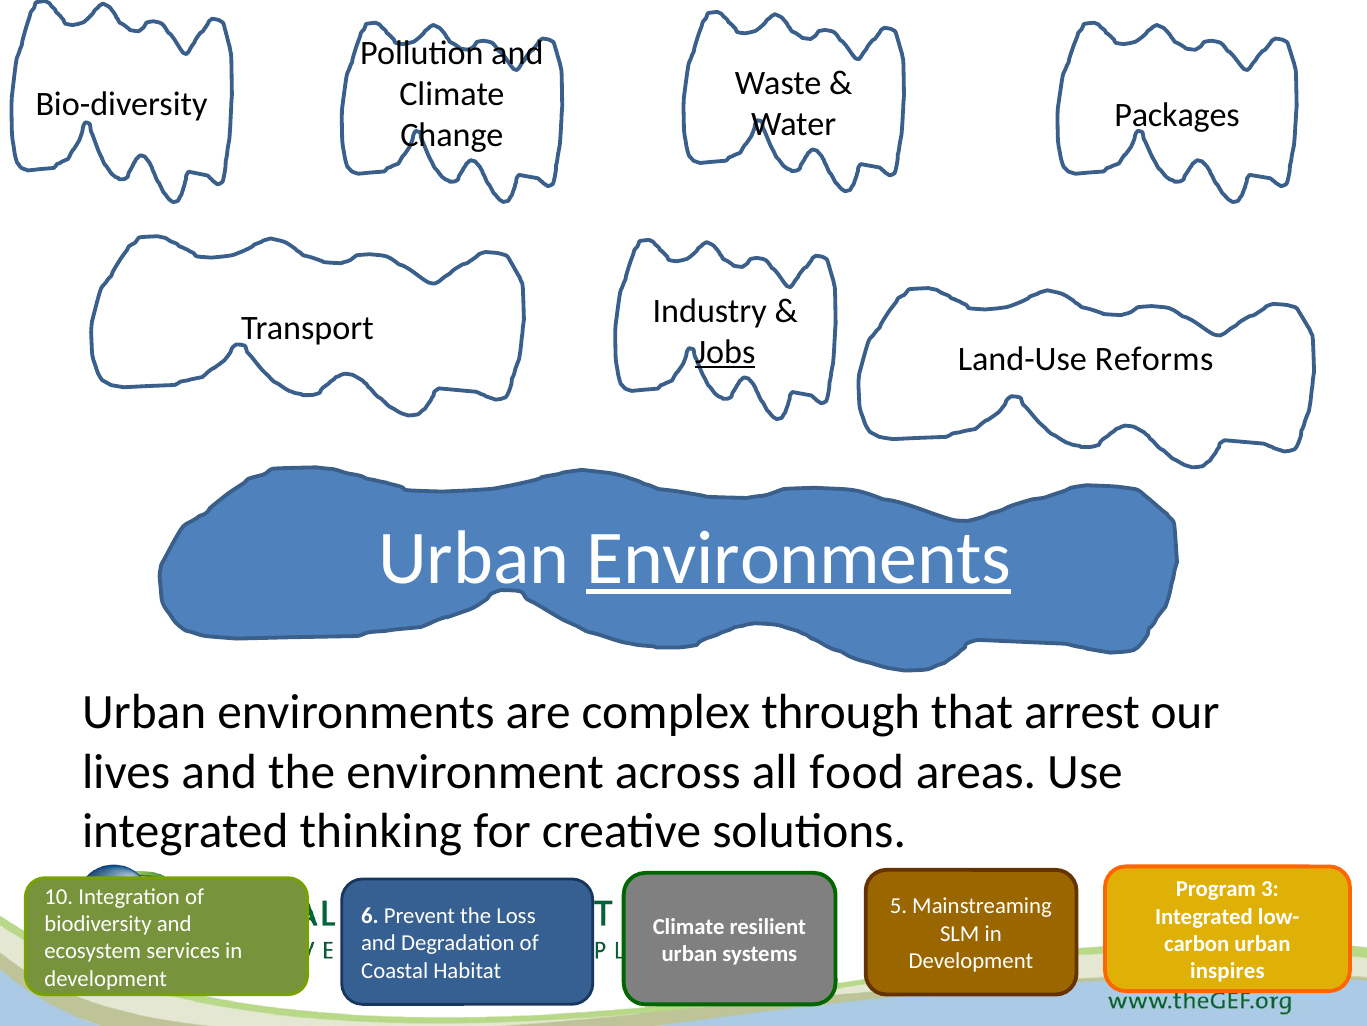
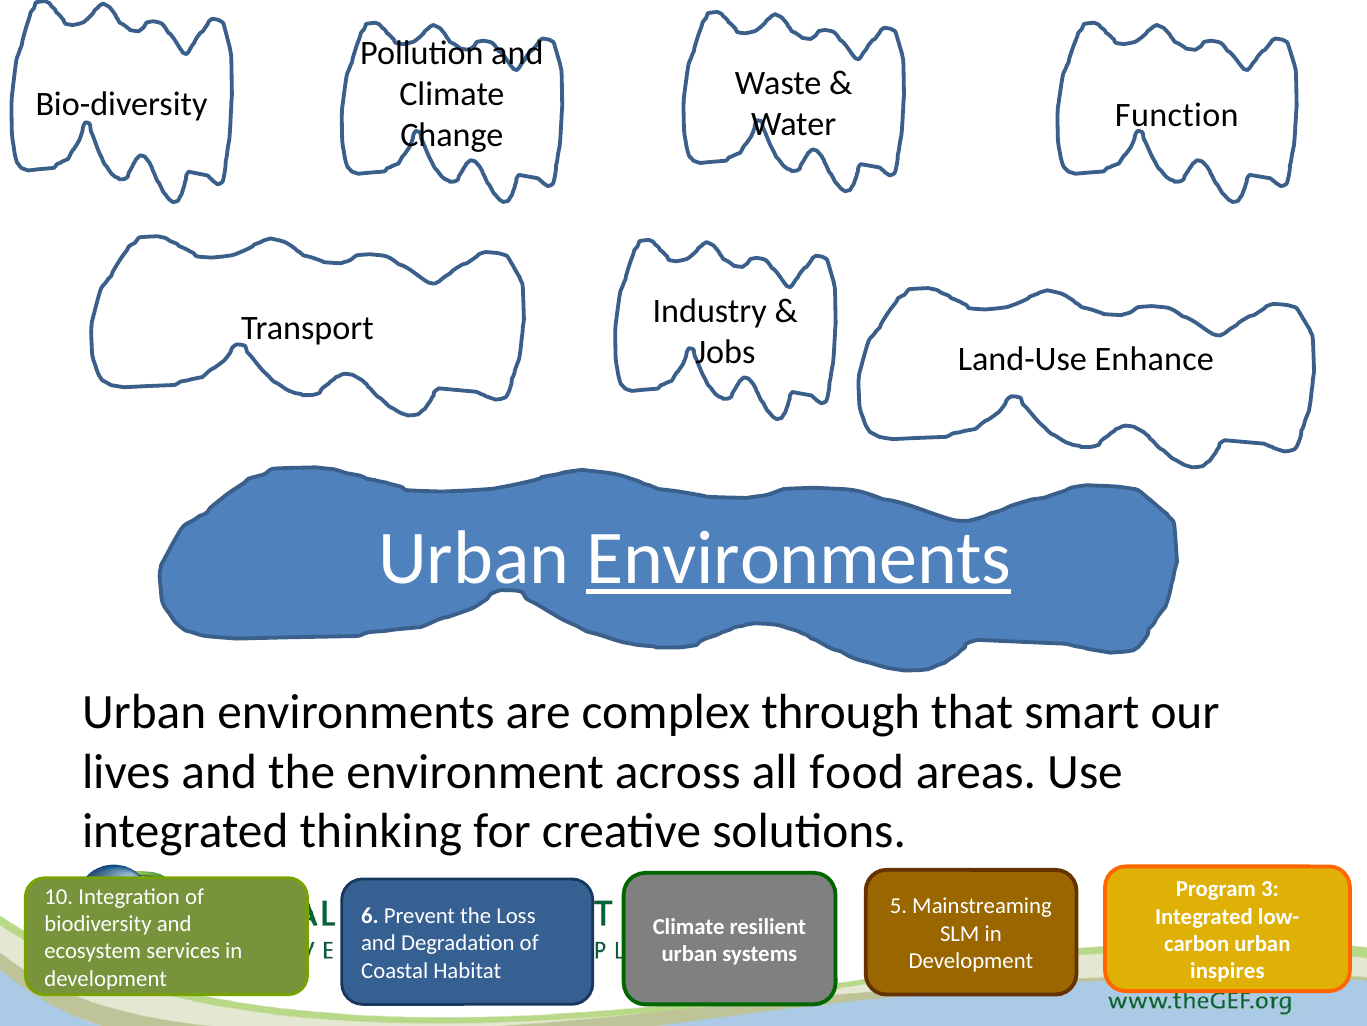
Packages: Packages -> Function (1177, 115)
Jobs underline: present -> none (725, 352)
Reforms: Reforms -> Enhance (1154, 359)
arrest: arrest -> smart (1082, 712)
